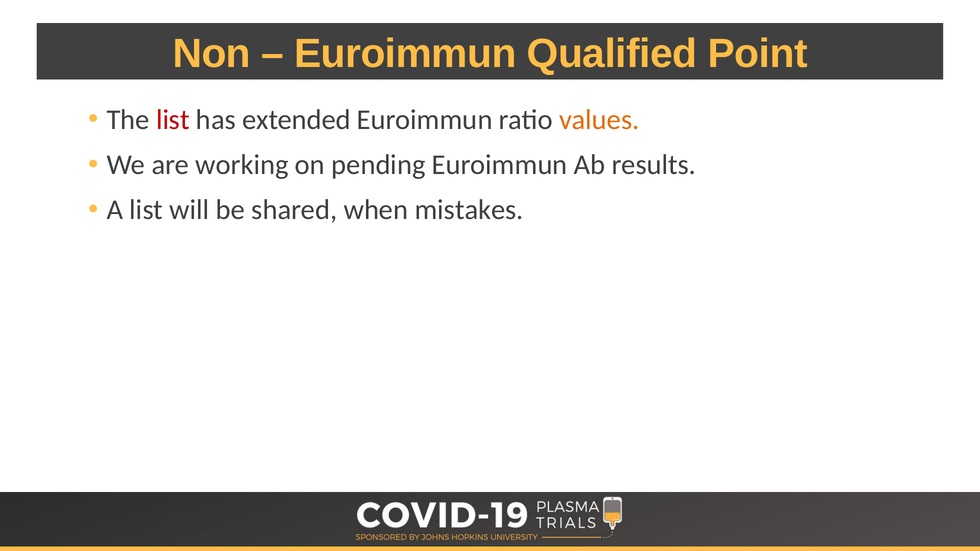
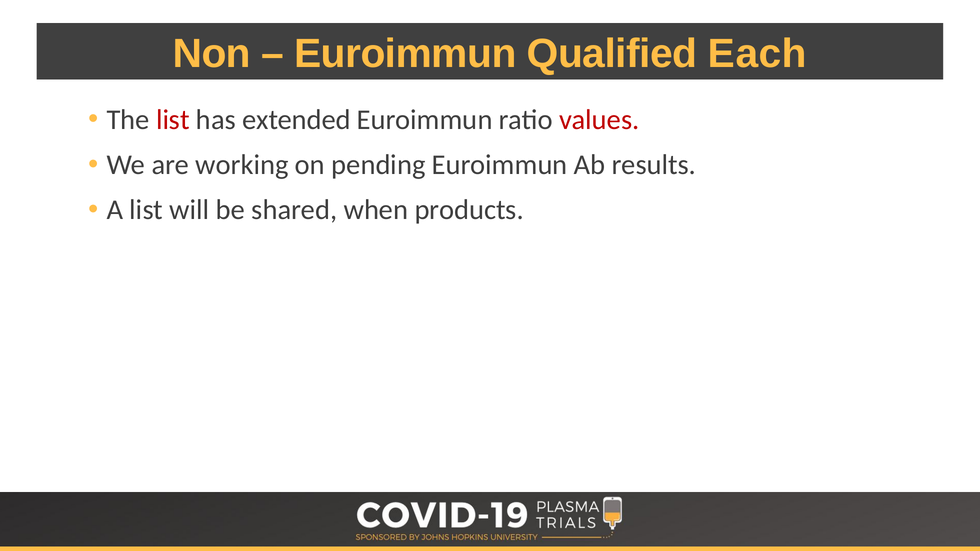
Point: Point -> Each (757, 54)
values colour: orange -> red (599, 120)
mistakes: mistakes -> products (469, 210)
